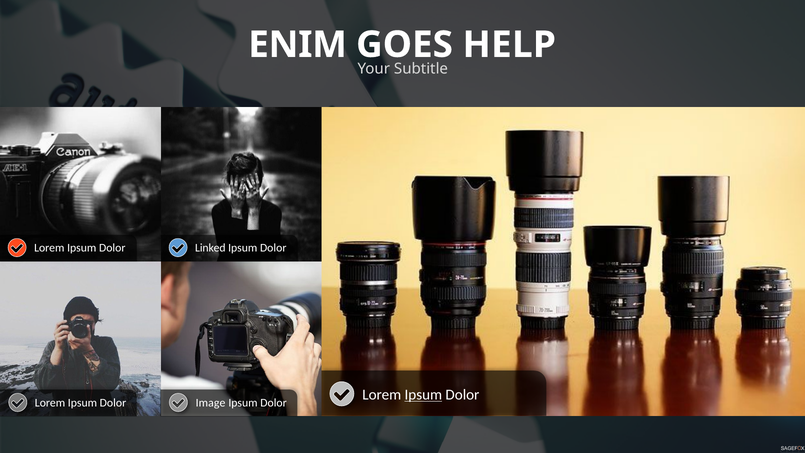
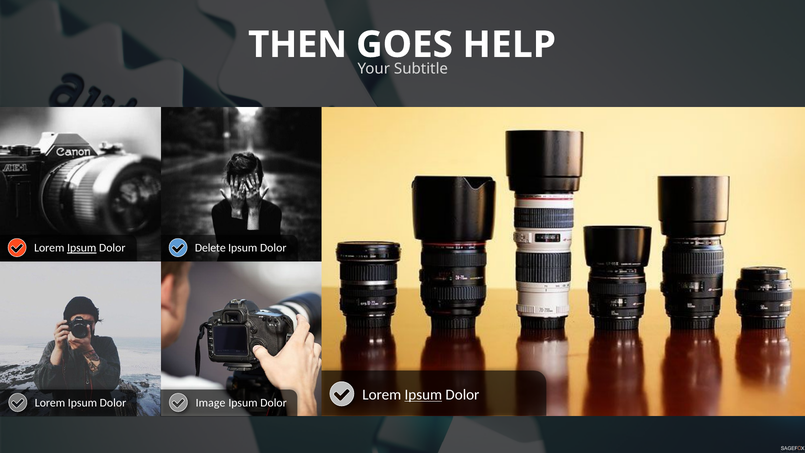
ENIM: ENIM -> THEN (298, 45)
Ipsum underline: none -> present (82, 248)
Linked: Linked -> Delete (210, 248)
